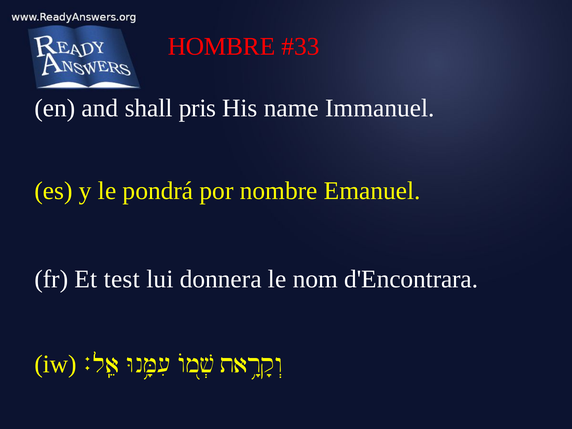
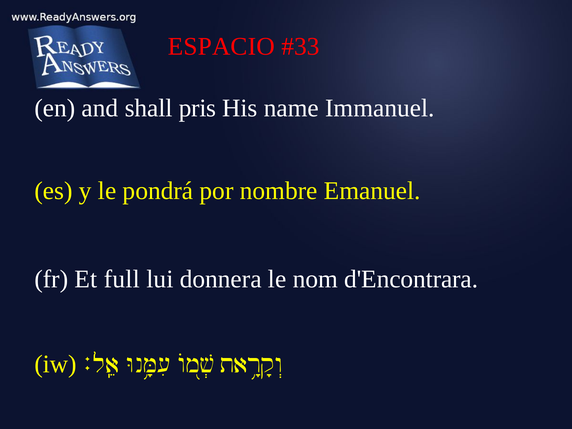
HOMBRE: HOMBRE -> ESPACIO (221, 46)
test: test -> full (122, 279)
